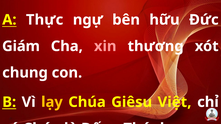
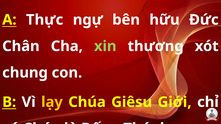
Giám: Giám -> Chân (21, 46)
xin colour: pink -> light green (105, 46)
Việt: Việt -> Giới (175, 102)
